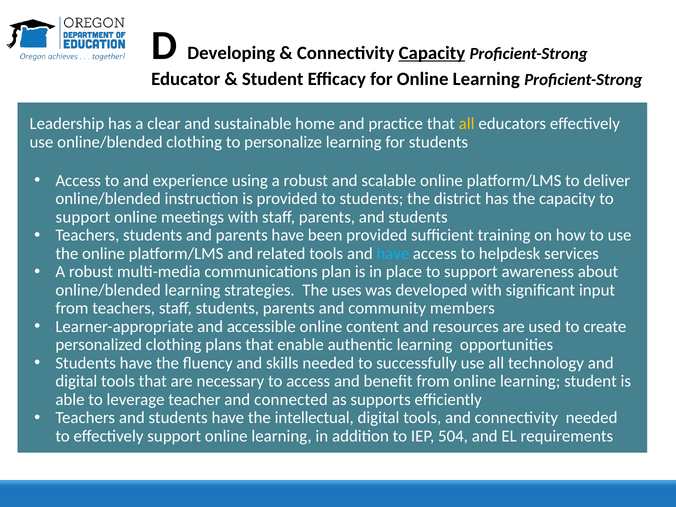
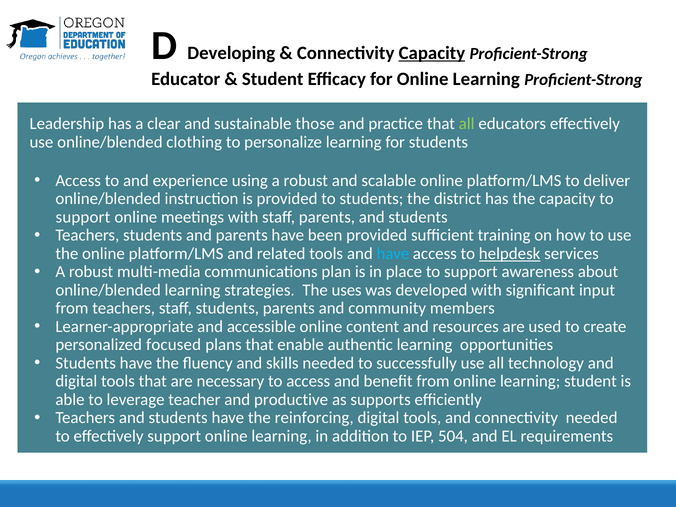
home: home -> those (315, 124)
all colour: yellow -> light green (467, 124)
helpdesk underline: none -> present (510, 254)
personalized clothing: clothing -> focused (174, 345)
connected: connected -> productive (291, 400)
intellectual: intellectual -> reinforcing (314, 418)
